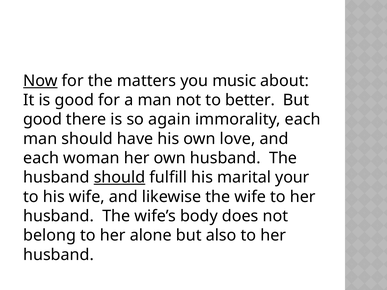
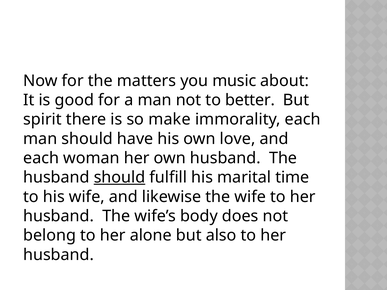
Now underline: present -> none (40, 81)
good: good -> spirit (42, 120)
again: again -> make (169, 120)
your: your -> time (292, 178)
